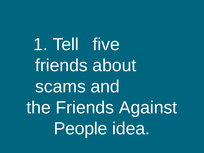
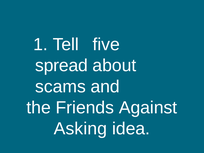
friends: friends -> spread (61, 66)
People: People -> Asking (80, 129)
